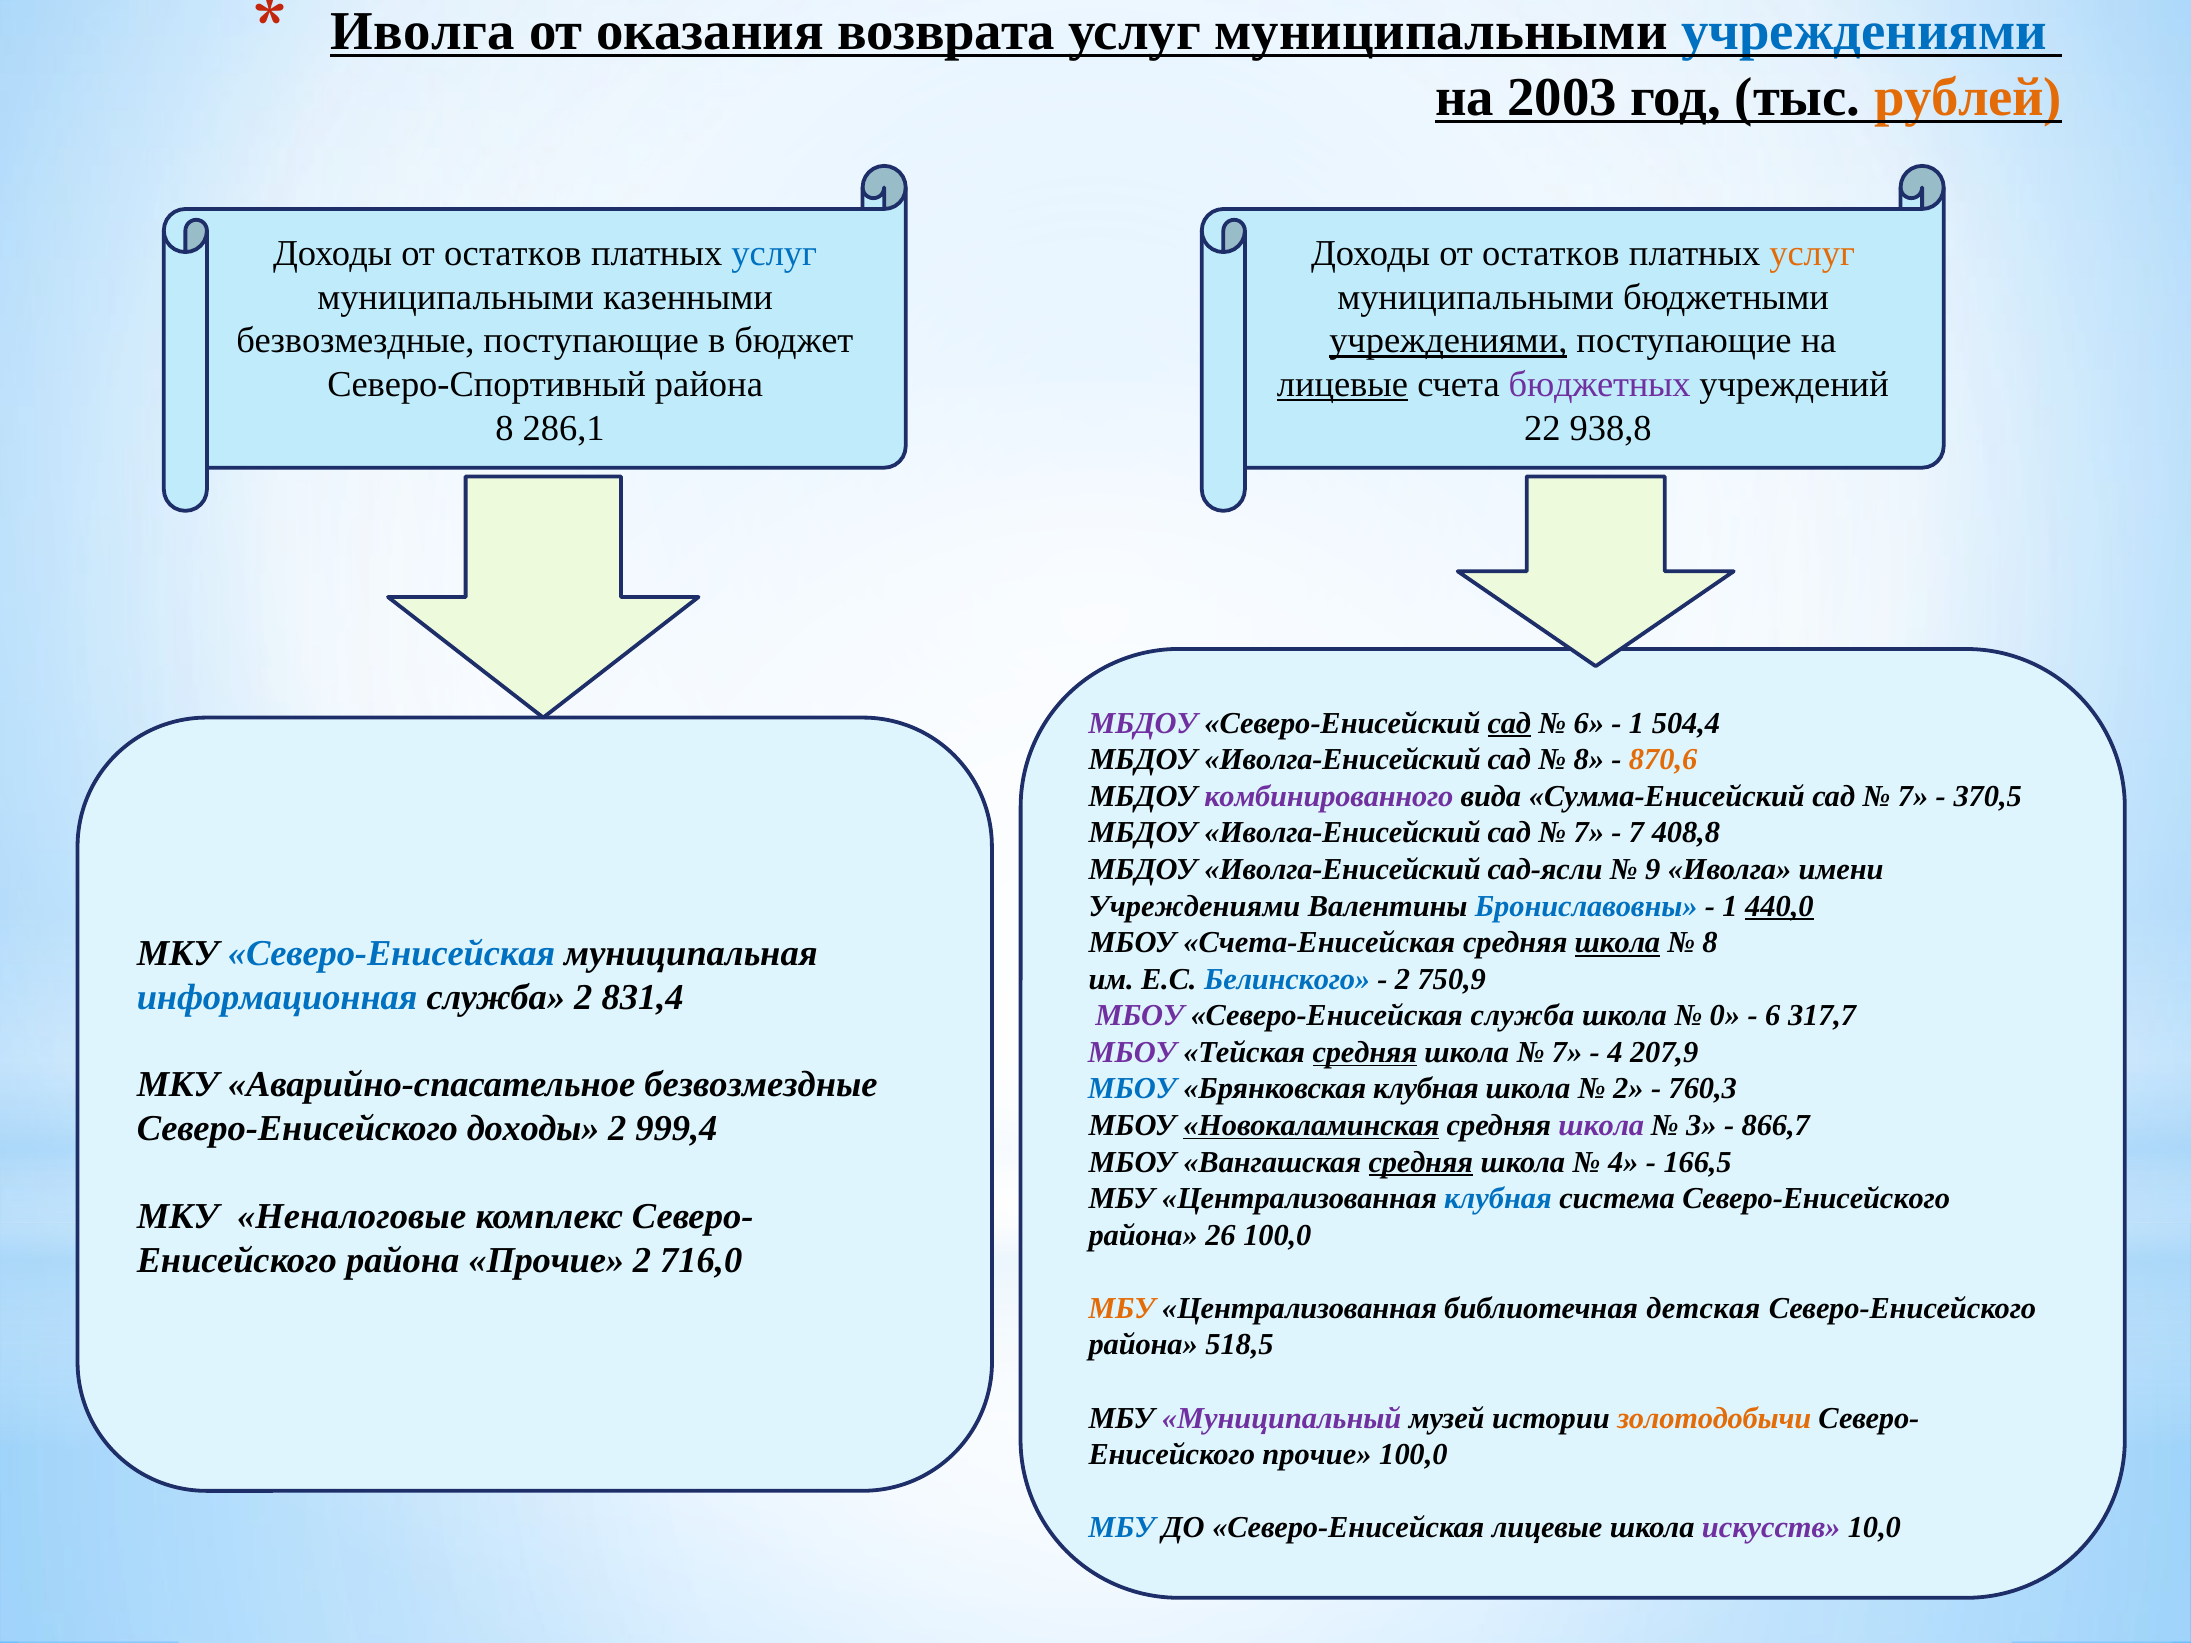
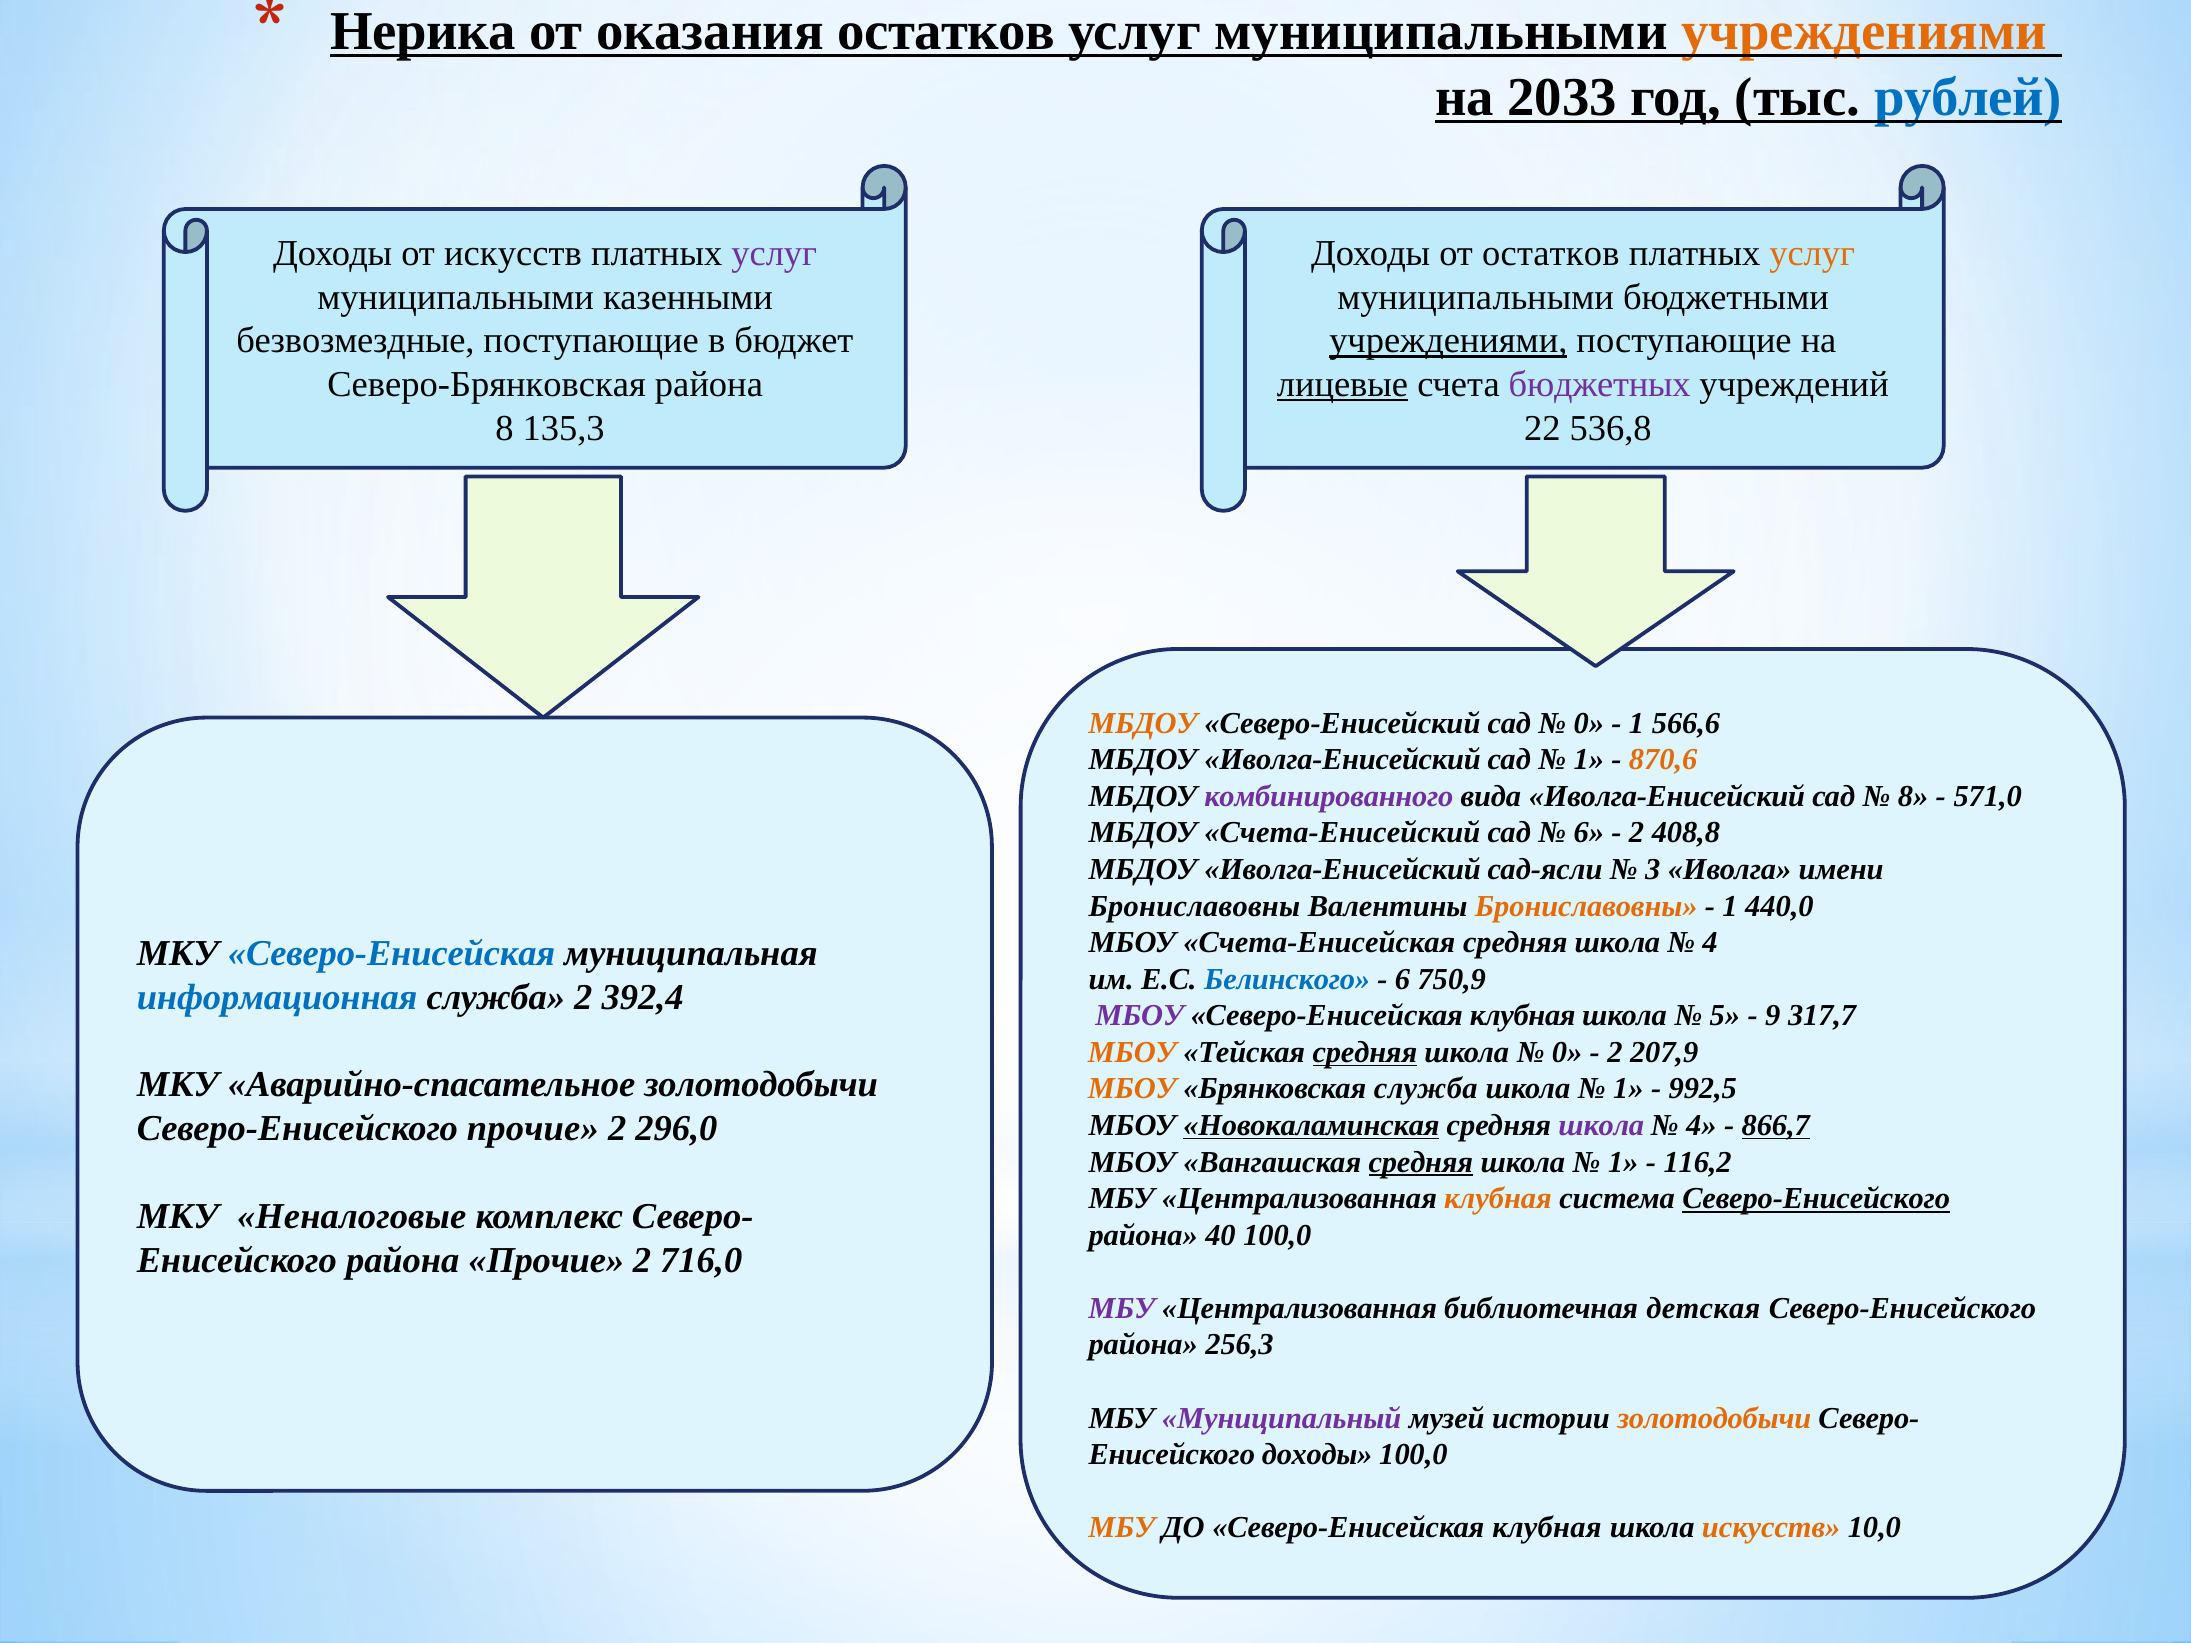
Иволга: Иволга -> Нерика (423, 31)
оказания возврата: возврата -> остатков (946, 31)
учреждениями colour: blue -> orange (1864, 31)
2003: 2003 -> 2033 (1562, 97)
рублей colour: orange -> blue (1968, 97)
остатков: остатков -> искусств (513, 253)
услуг colour: blue -> purple (774, 253)
Северо-Спортивный: Северо-Спортивный -> Северо-Брянковская (487, 385)
286,1: 286,1 -> 135,3 (564, 429)
938,8: 938,8 -> 536,8 (1611, 429)
МБДОУ colour: purple -> orange (1143, 723)
сад underline: present -> none (1509, 723)
6: 6 -> 0 (1589, 723)
504,4: 504,4 -> 566,6 (1686, 723)
8: 8 -> 1 (1589, 760)
вида Сумма-Енисейский: Сумма-Енисейский -> Иволга-Енисейский (1667, 796)
7: 7 -> 8 (1913, 796)
370,5: 370,5 -> 571,0 (1988, 796)
Иволга-Енисейский: Иволга-Енисейский -> Счета-Енисейский (1342, 833)
7: 7 -> 6 (1589, 833)
7: 7 -> 2 (1637, 833)
9: 9 -> 3 (1653, 870)
Учреждениями: Учреждениями -> Брониславовны (1194, 906)
Брониславовны colour: blue -> orange (1586, 906)
440,0 underline: present -> none (1779, 906)
школа underline: present -> none (1617, 943)
8: 8 -> 4 (1710, 943)
2: 2 -> 6 (1402, 979)
831,4: 831,4 -> 392,4 (643, 997)
служба: служба -> клубная (1523, 1016)
0: 0 -> 5 (1725, 1016)
6: 6 -> 9 (1773, 1016)
МБОУ colour: purple -> orange (1132, 1053)
7: 7 -> 0 (1567, 1053)
4: 4 -> 2 (1615, 1053)
Аварийно-спасательное безвозмездные: безвозмездные -> золотодобычи (761, 1085)
МБОУ colour: blue -> orange (1132, 1089)
Брянковская клубная: клубная -> служба (1426, 1089)
2: 2 -> 1 (1628, 1089)
760,3: 760,3 -> 992,5 (1703, 1089)
3: 3 -> 4 (1701, 1126)
866,7 underline: none -> present (1776, 1126)
Северо-Енисейского доходы: доходы -> прочие (533, 1129)
999,4: 999,4 -> 296,0 (676, 1129)
4: 4 -> 1 (1623, 1162)
166,5: 166,5 -> 116,2 (1698, 1162)
клубная colour: blue -> orange (1498, 1199)
Северо-Енисейского underline: none -> present (1816, 1199)
26: 26 -> 40 (1221, 1235)
МБУ colour: orange -> purple (1122, 1309)
518,5: 518,5 -> 256,3 (1239, 1345)
прочие: прочие -> доходы (1317, 1455)
МБУ colour: blue -> orange (1122, 1528)
ДО Северо-Енисейская лицевые: лицевые -> клубная (1547, 1528)
искусств colour: purple -> orange (1771, 1528)
